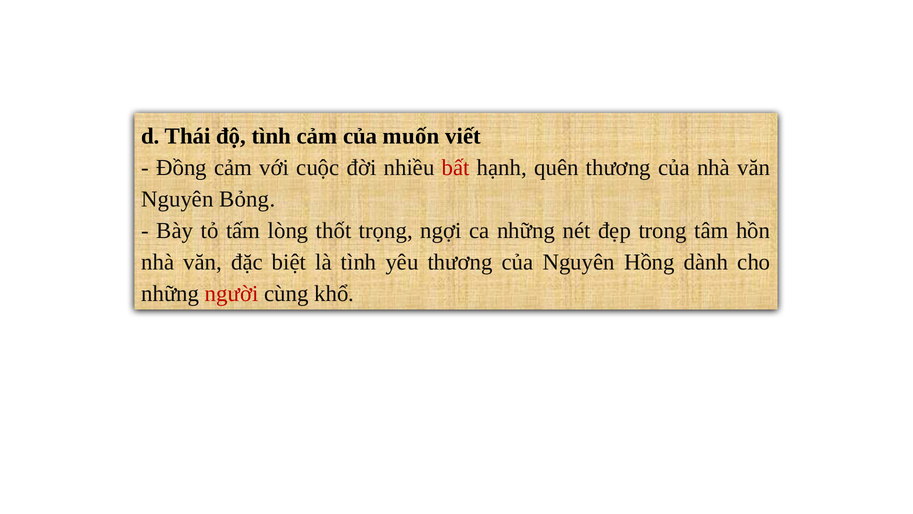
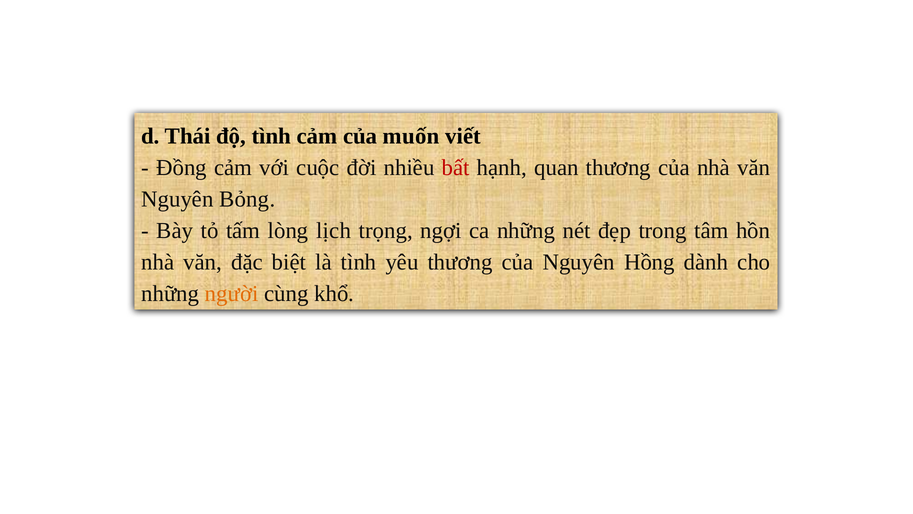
quên: quên -> quan (556, 167)
thốt: thốt -> lịch (334, 230)
người colour: red -> orange (232, 293)
